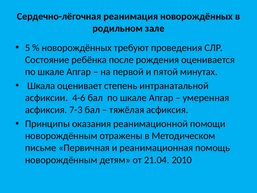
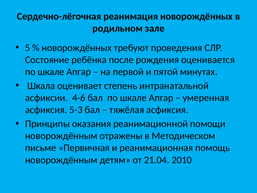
7-3: 7-3 -> 5-3 (76, 110)
